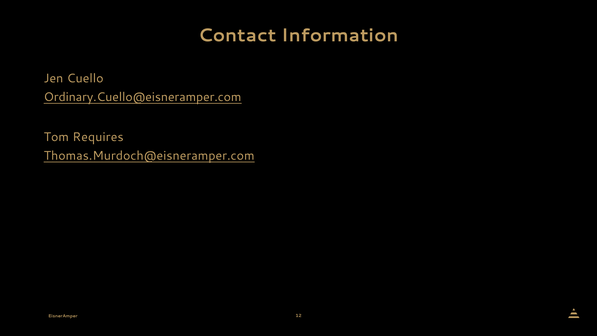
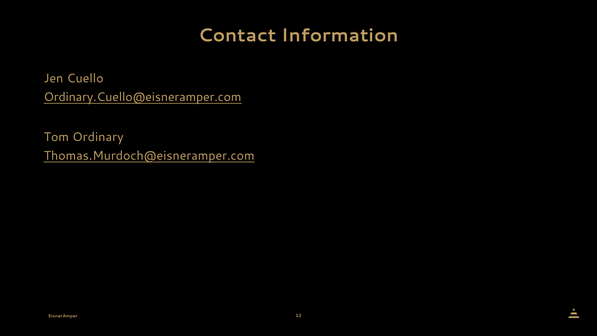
Requires: Requires -> Ordinary (98, 137)
